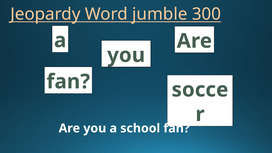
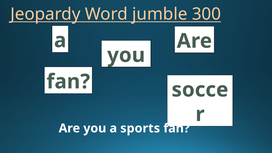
school: school -> sports (140, 128)
